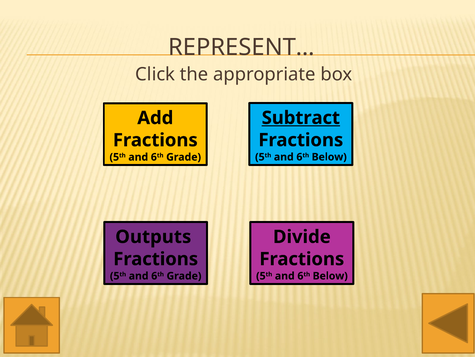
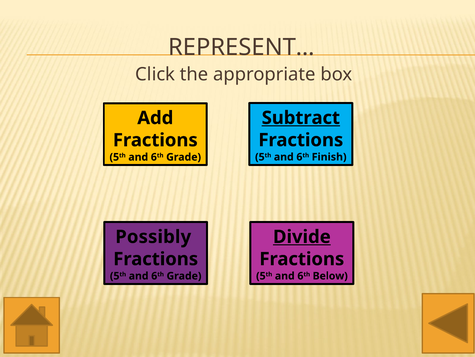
Below: Below -> Finish (329, 157)
Outputs: Outputs -> Possibly (153, 236)
Divide underline: none -> present (302, 236)
